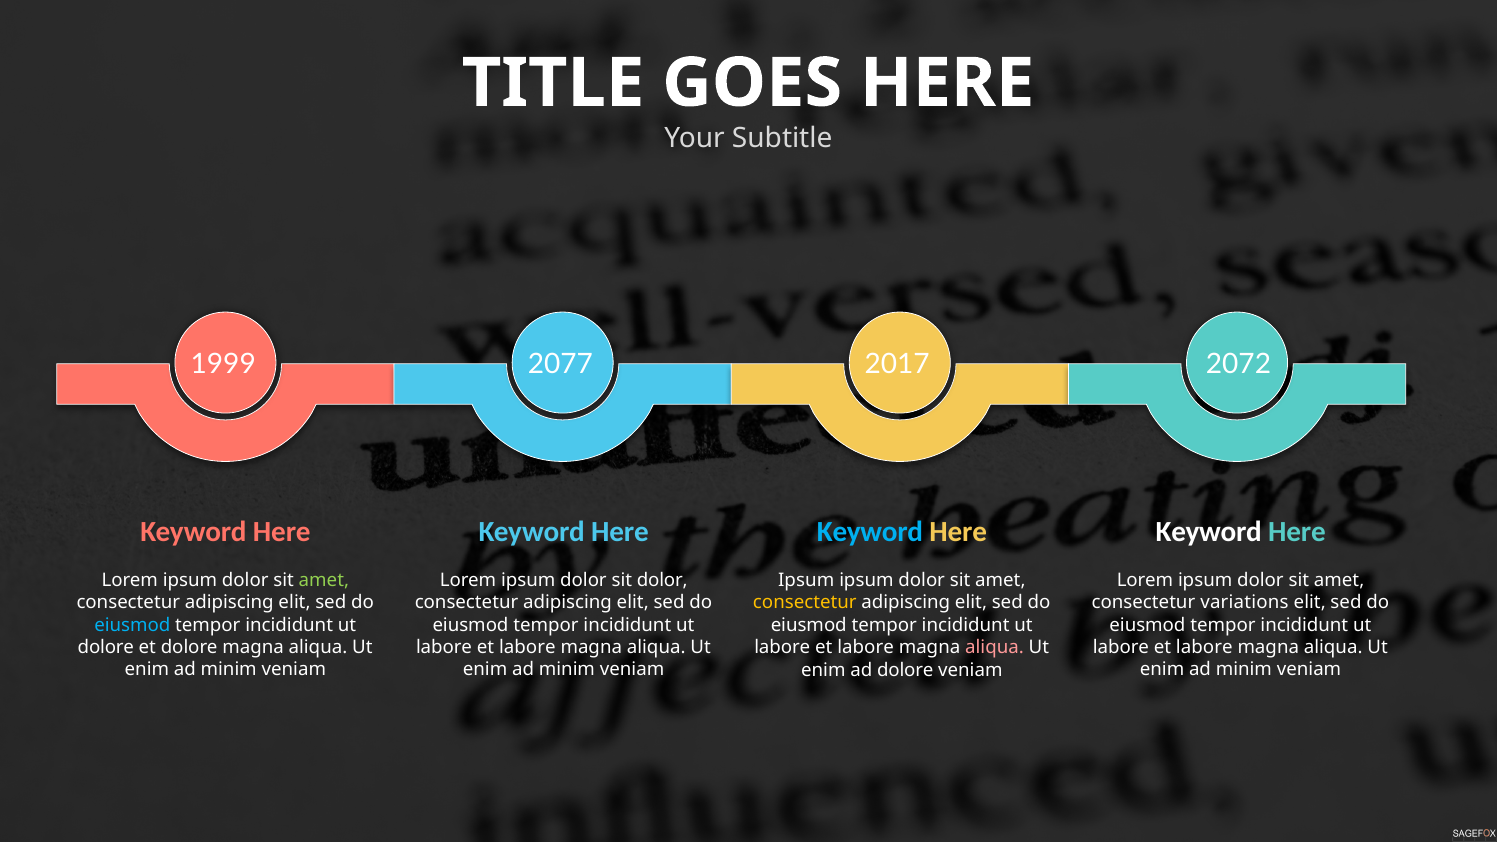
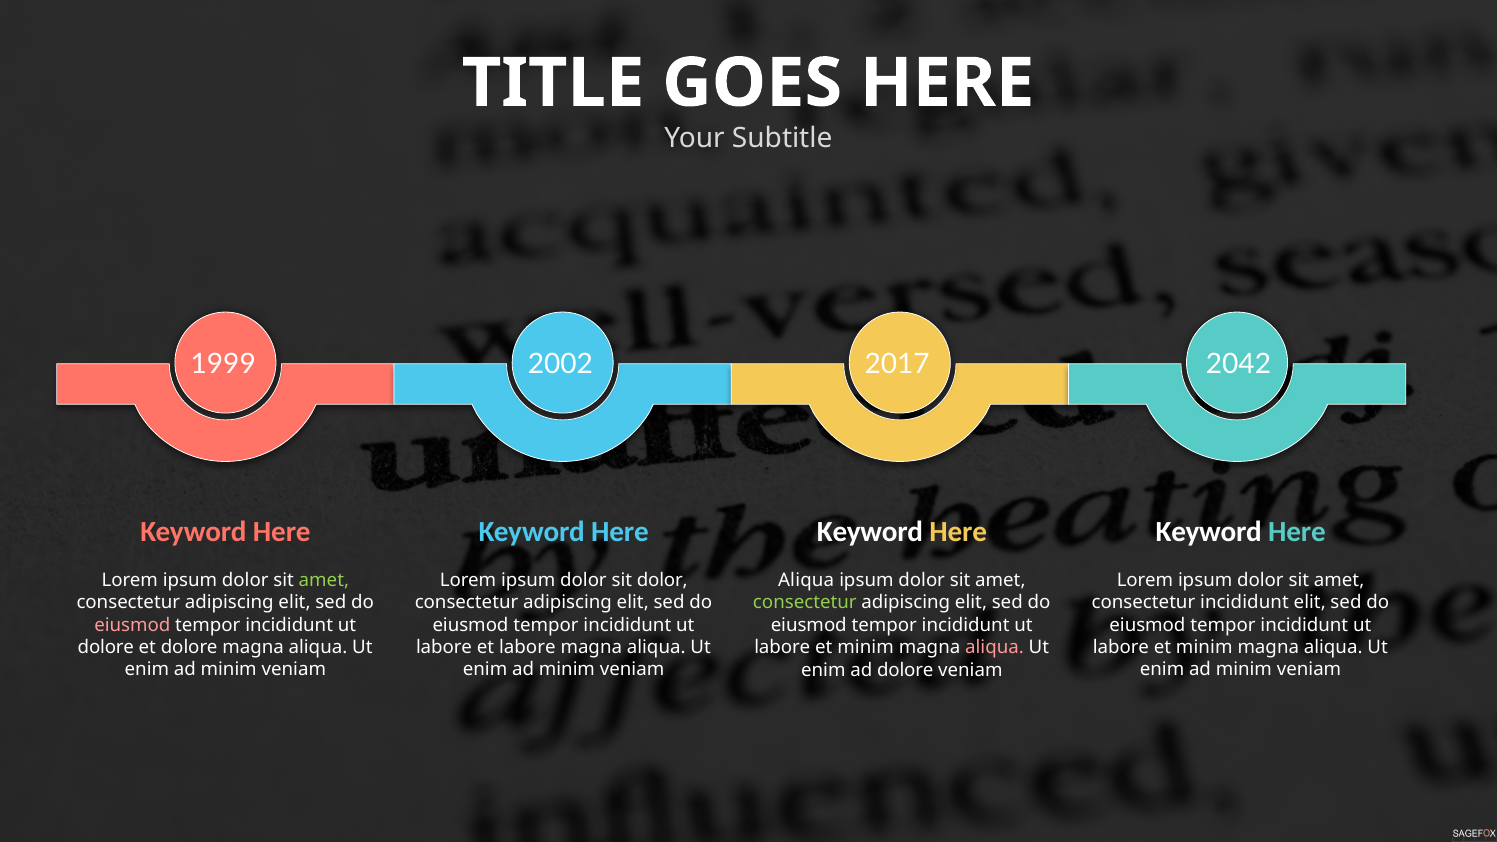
2077: 2077 -> 2002 (560, 364)
2072: 2072 -> 2042 (1238, 364)
Keyword colour: light blue -> white (870, 532)
Ipsum: Ipsum -> Aliqua (806, 580)
consectetur variations: variations -> incididunt (1244, 602)
consectetur colour: yellow -> light green (805, 603)
eiusmod colour: light blue -> pink (132, 625)
labore: labore -> minim (1204, 647)
labore: labore -> minim (866, 648)
